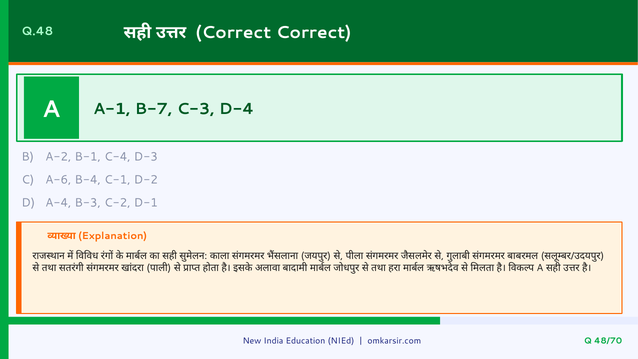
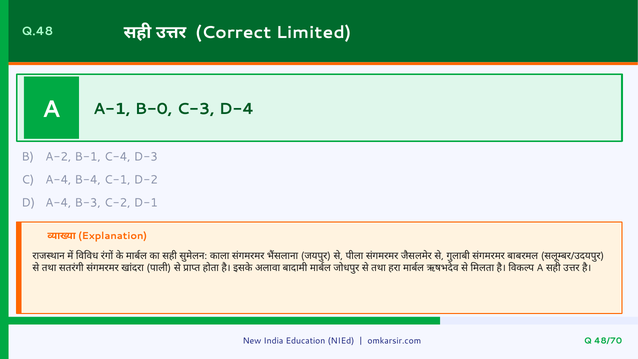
Correct Correct: Correct -> Limited (314, 32)
B-7: B-7 -> B-0 (154, 109)
C A-6: A-6 -> A-4 (58, 180)
